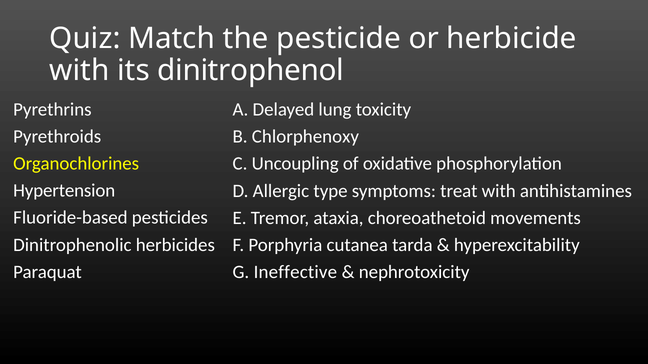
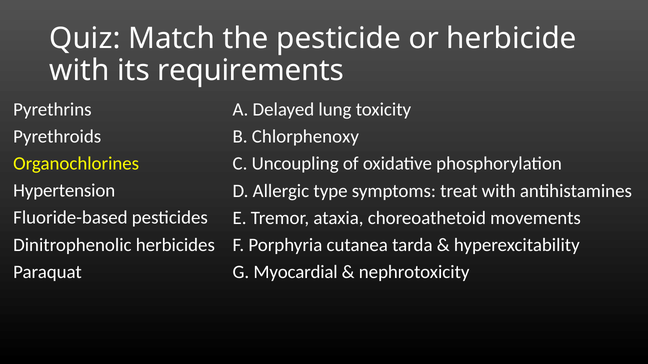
dinitrophenol: dinitrophenol -> requirements (251, 70)
Ineffective: Ineffective -> Myocardial (296, 273)
